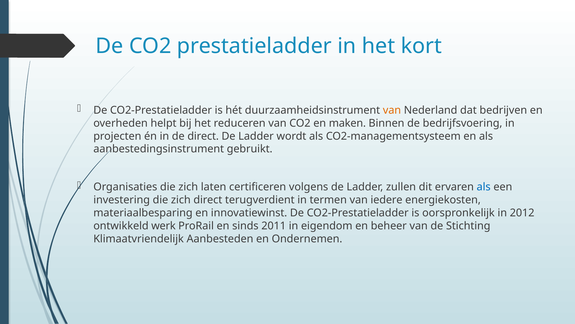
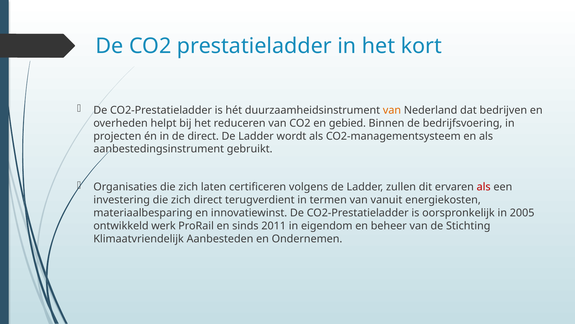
maken: maken -> gebied (347, 123)
als colour: blue -> red (484, 187)
iedere: iedere -> vanuit (386, 200)
2012: 2012 -> 2005 (522, 213)
